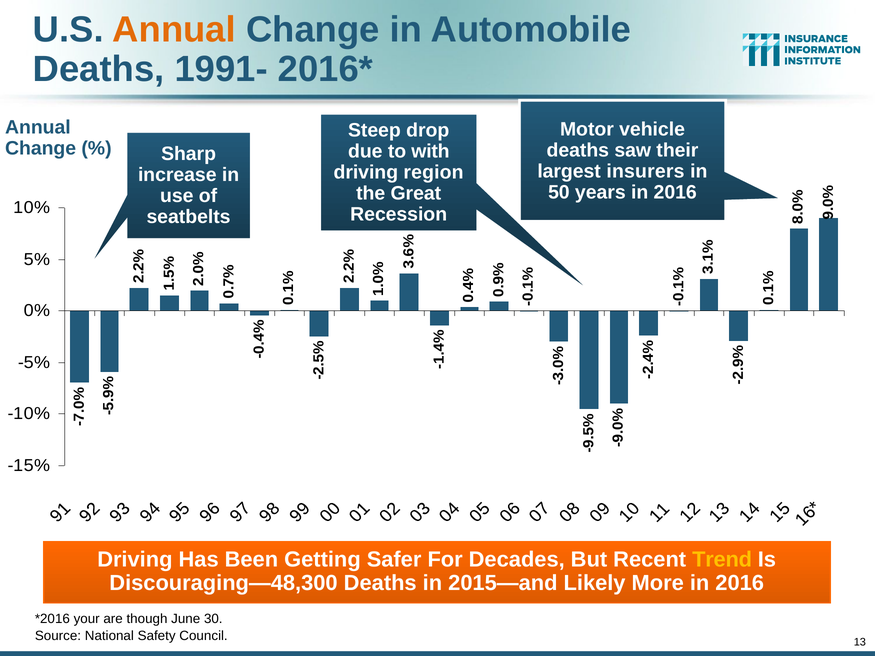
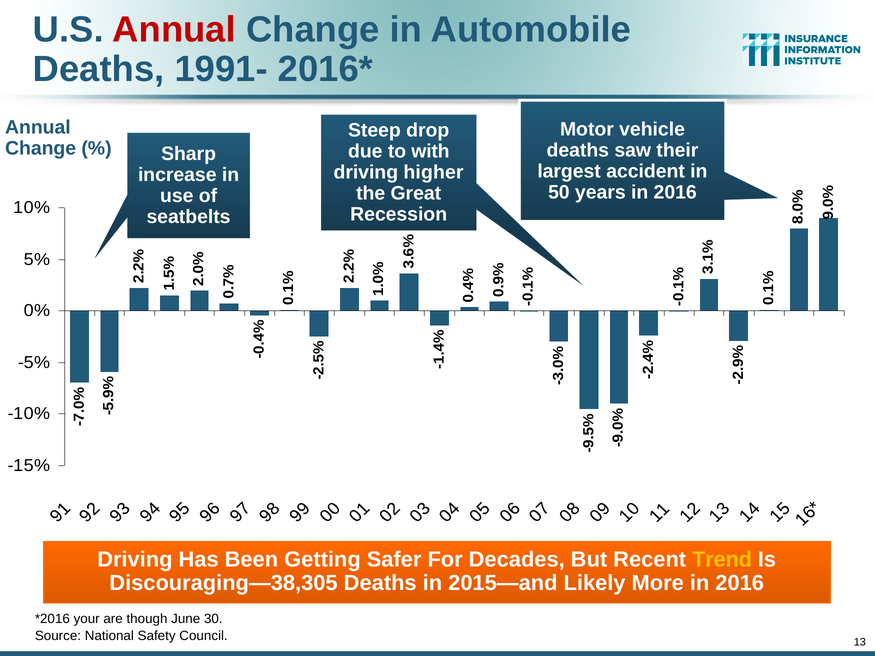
Annual colour: orange -> red (174, 30)
insurers: insurers -> accident (646, 171)
region: region -> higher (434, 173)
Discouraging—48,300: Discouraging—48,300 -> Discouraging—38,305 (224, 583)
